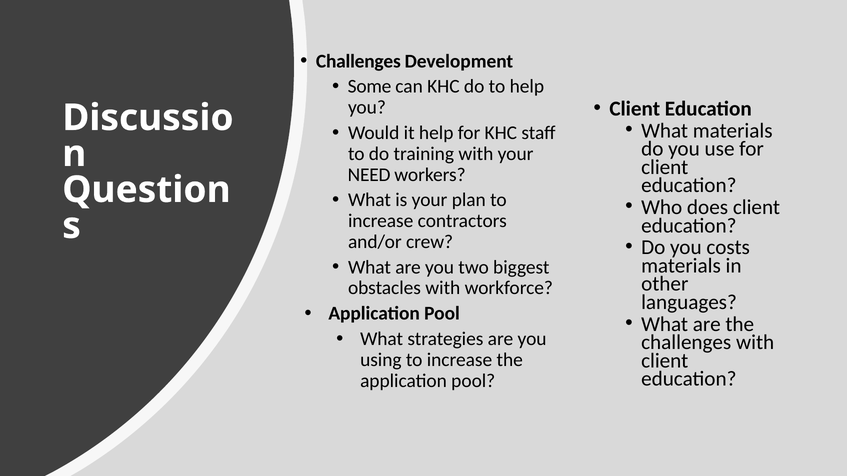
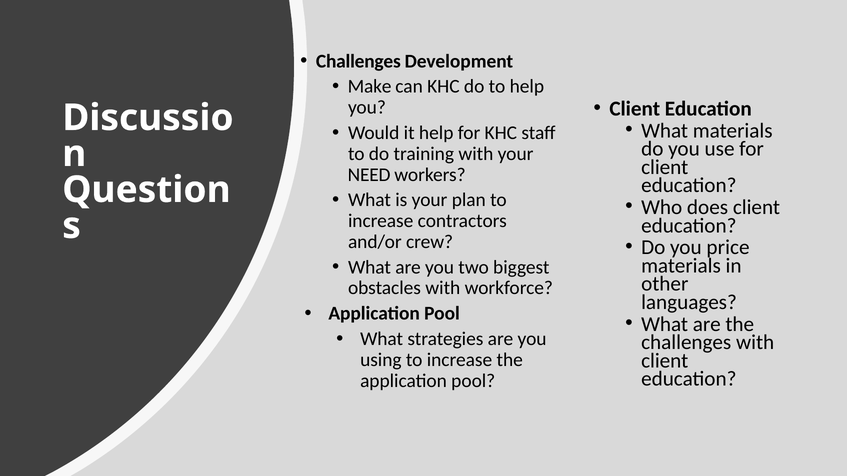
Some: Some -> Make (370, 87)
costs: costs -> price (728, 248)
